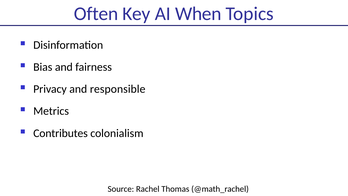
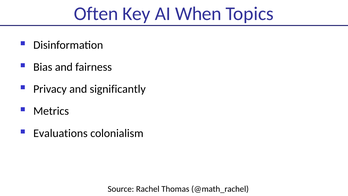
responsible: responsible -> significantly (118, 89)
Contributes: Contributes -> Evaluations (60, 133)
